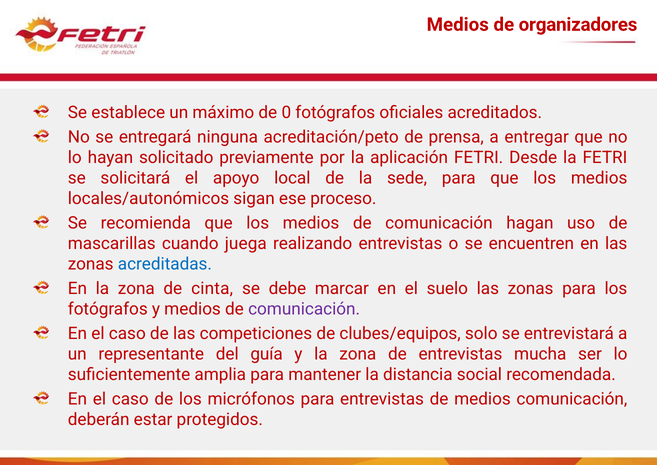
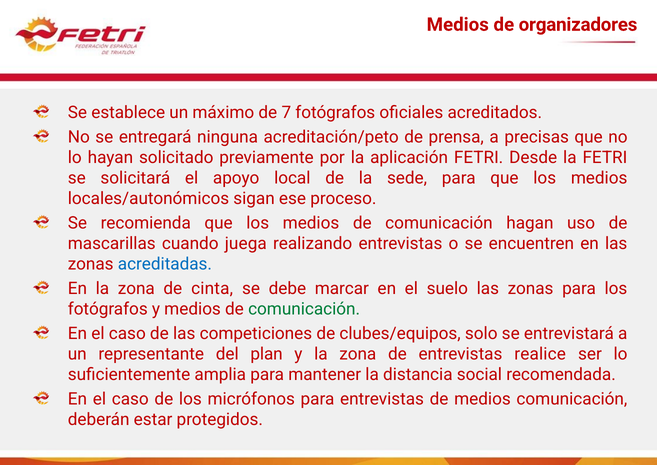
0: 0 -> 7 (286, 113)
entregar: entregar -> precisas (537, 137)
comunicación colour: purple -> green (304, 309)
guía: guía -> plan (267, 354)
mucha: mucha -> realice (540, 354)
